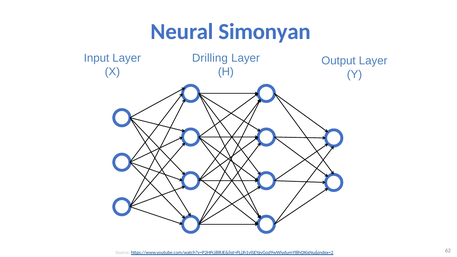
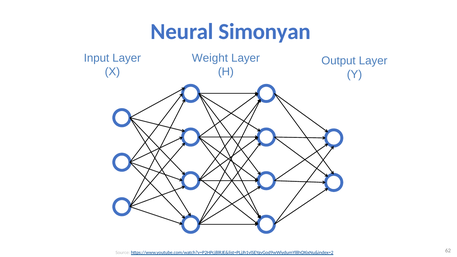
Drilling: Drilling -> Weight (210, 58)
